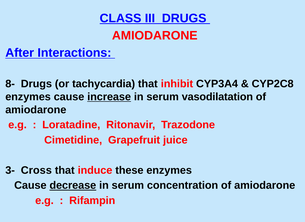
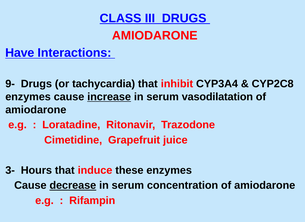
After: After -> Have (20, 53)
8-: 8- -> 9- (10, 84)
Cross: Cross -> Hours (36, 170)
